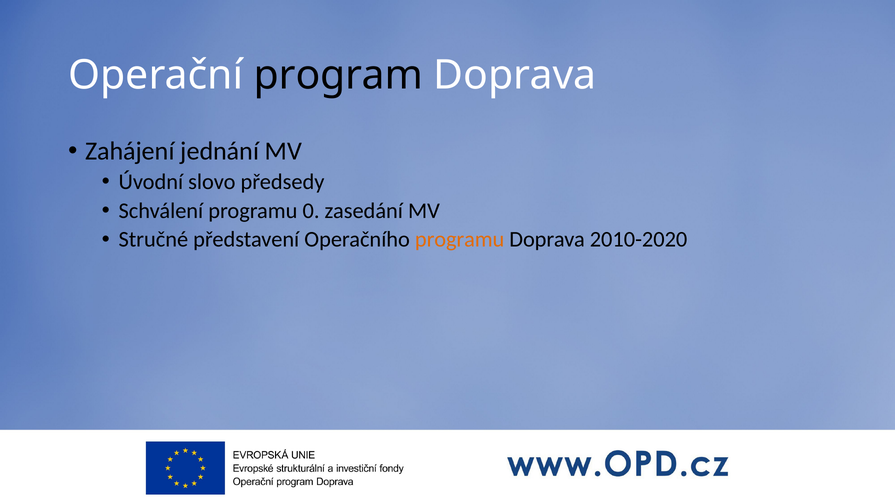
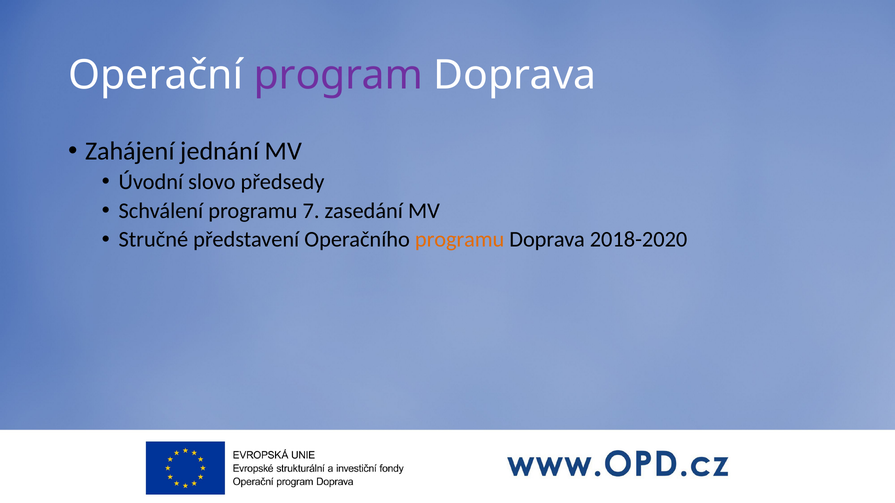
program colour: black -> purple (338, 75)
0: 0 -> 7 (311, 211)
2010-2020: 2010-2020 -> 2018-2020 (639, 240)
